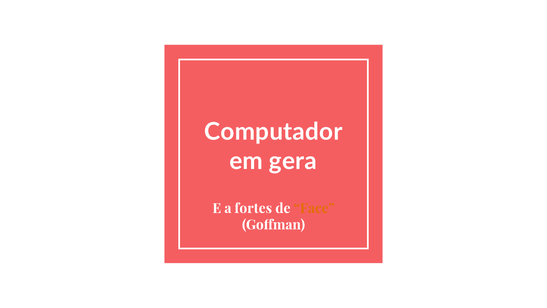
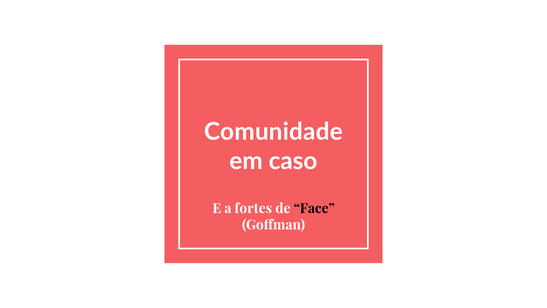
Computador: Computador -> Comunidade (273, 132)
gera: gera -> caso (293, 161)
Face colour: orange -> black (314, 208)
